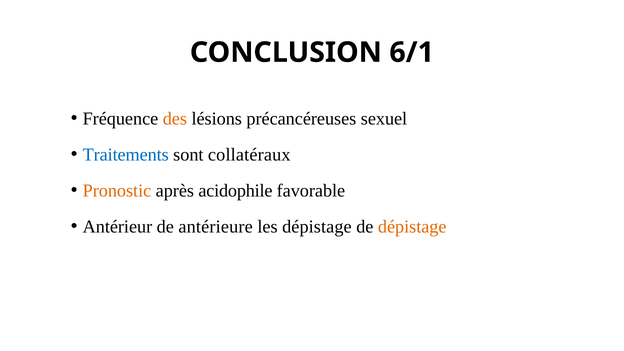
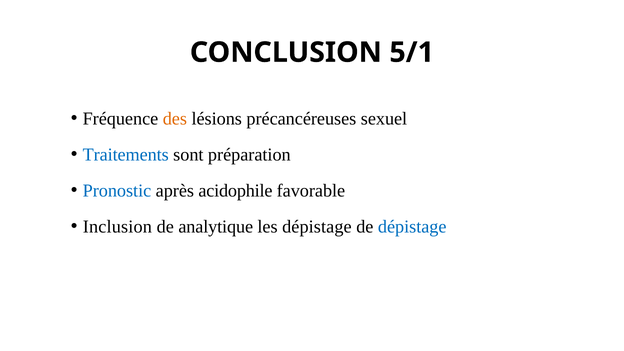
6/1: 6/1 -> 5/1 (412, 52)
collatéraux: collatéraux -> préparation (249, 155)
Pronostic colour: orange -> blue (117, 191)
Antérieur: Antérieur -> Inclusion (117, 227)
antérieure: antérieure -> analytique (216, 227)
dépistage colour: orange -> blue (412, 227)
